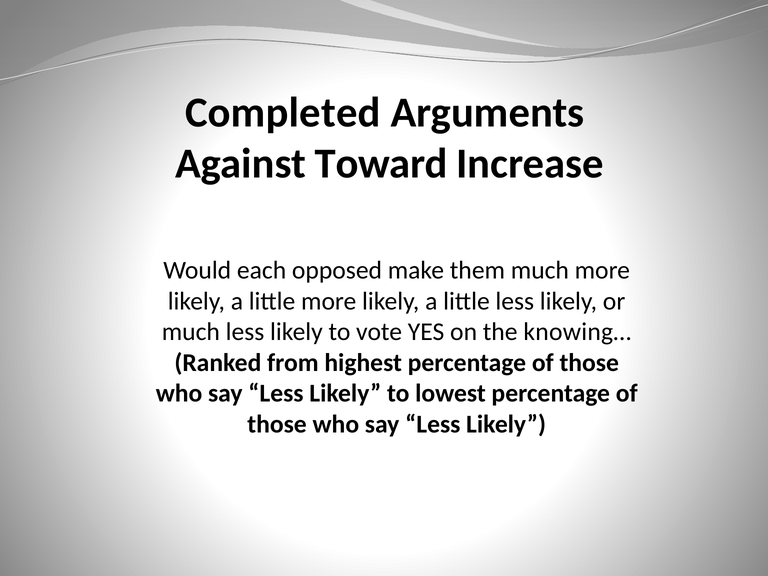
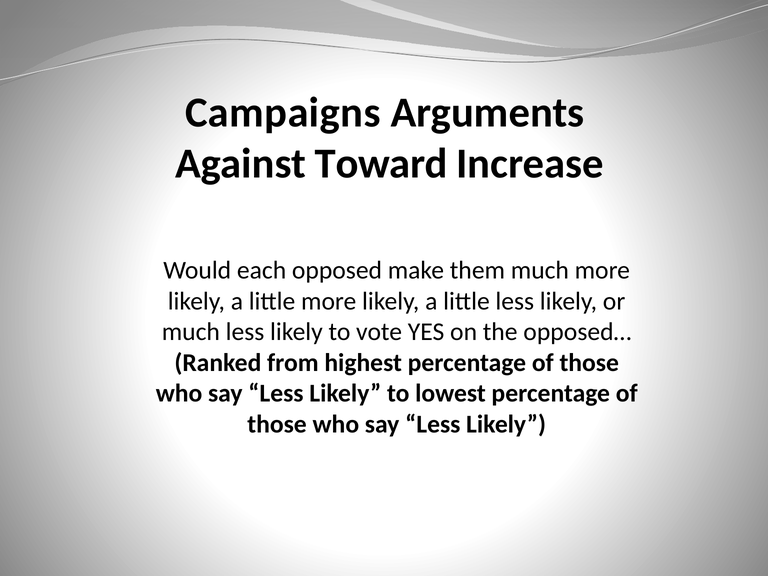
Completed: Completed -> Campaigns (283, 113)
knowing…: knowing… -> opposed… (577, 332)
